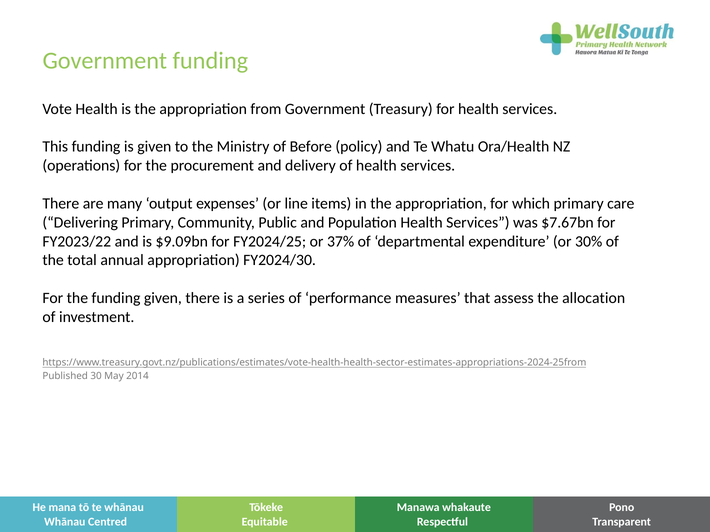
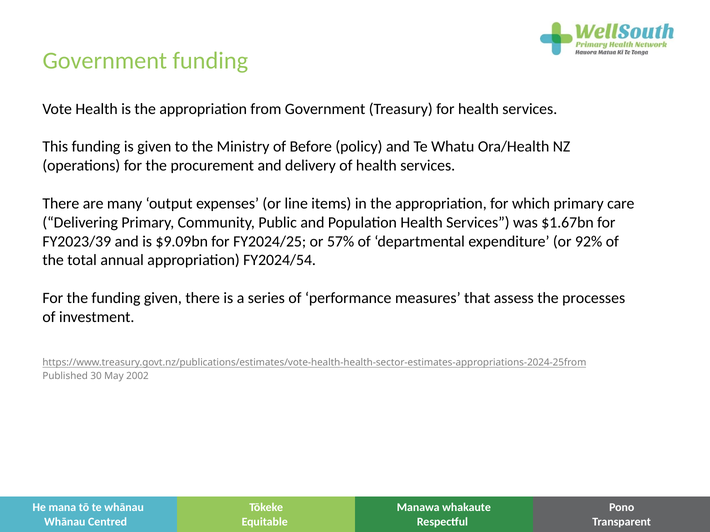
$7.67bn: $7.67bn -> $1.67bn (568, 223)
FY2023/22: FY2023/22 -> FY2023/39 (77, 242)
37%: 37% -> 57% (341, 242)
30%: 30% -> 92% (589, 242)
FY2024/30: FY2024/30 -> FY2024/54 (280, 260)
allocation: allocation -> processes (594, 298)
2014: 2014 -> 2002 (137, 376)
